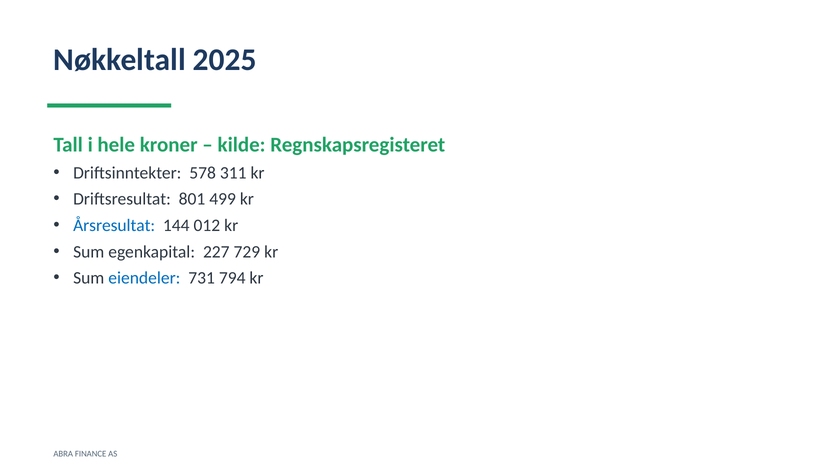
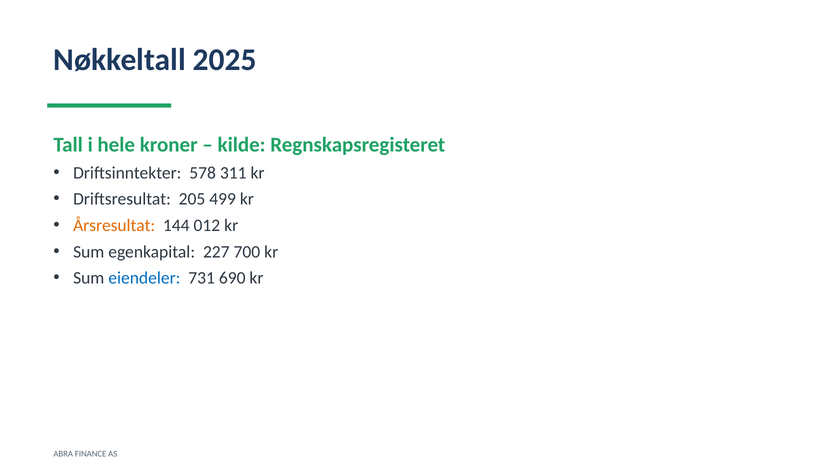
801: 801 -> 205 (192, 199)
Årsresultat colour: blue -> orange (114, 225)
729: 729 -> 700 (247, 252)
794: 794 -> 690 (232, 278)
